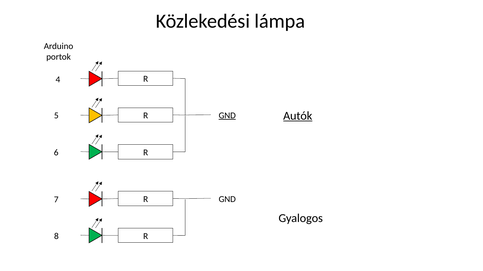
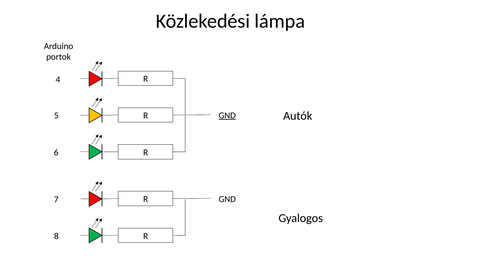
Autók underline: present -> none (298, 116)
